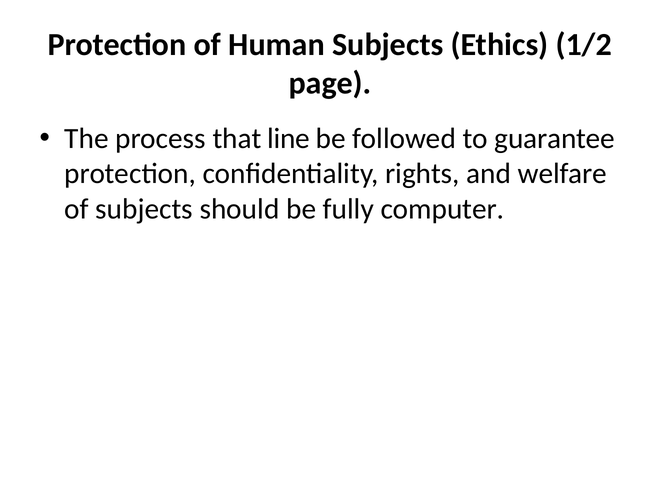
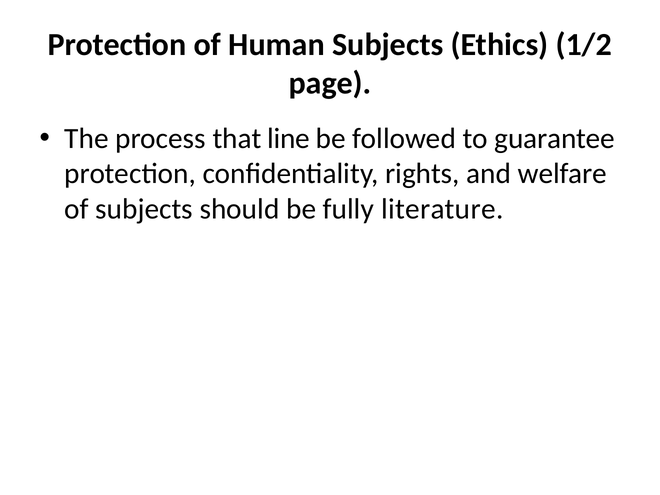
computer: computer -> literature (442, 209)
